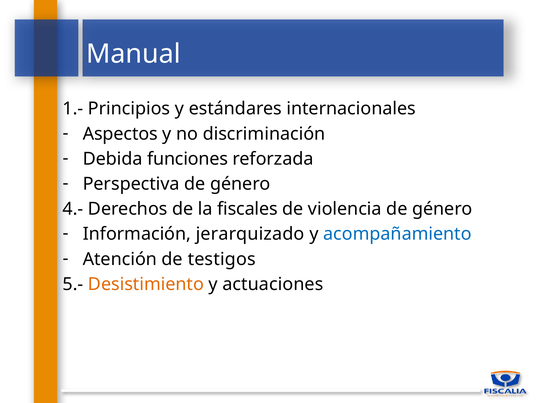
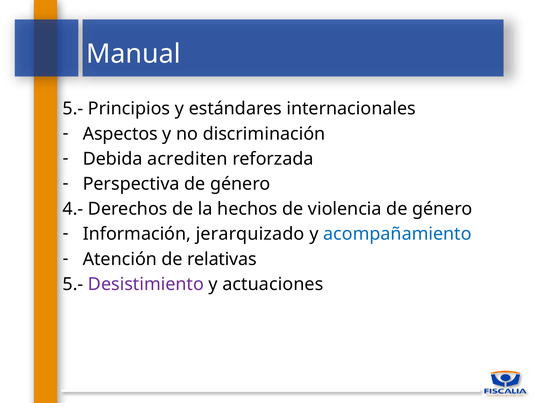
1.-: 1.- -> 5.- (73, 109)
funciones: funciones -> acrediten (187, 159)
fiscales: fiscales -> hechos (247, 209)
testigos: testigos -> relativas (222, 259)
Desistimiento colour: orange -> purple (146, 285)
